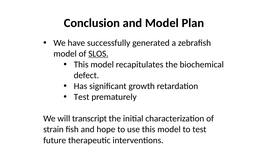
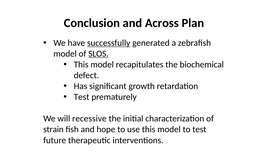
and Model: Model -> Across (162, 23)
successfully underline: none -> present (109, 43)
transcript: transcript -> recessive (89, 119)
